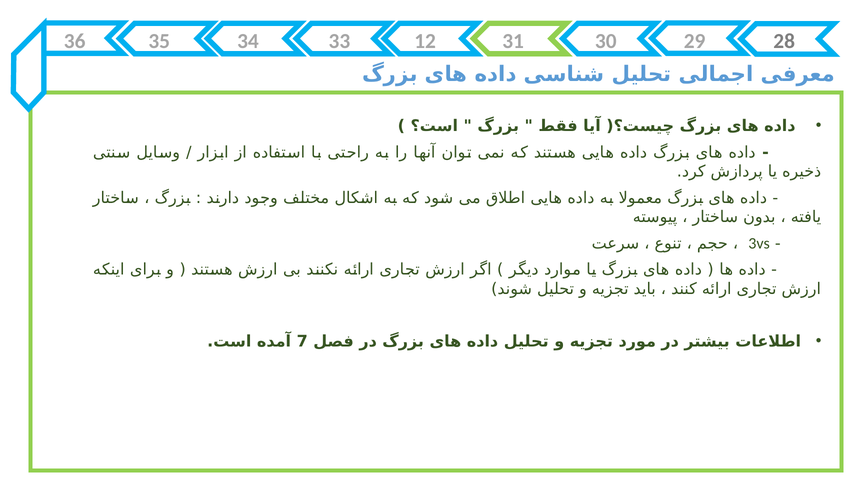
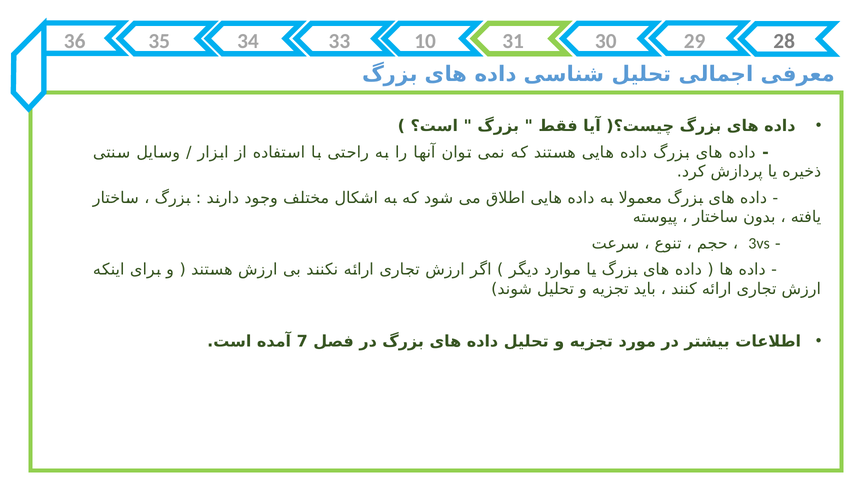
12: 12 -> 10 (425, 41)
